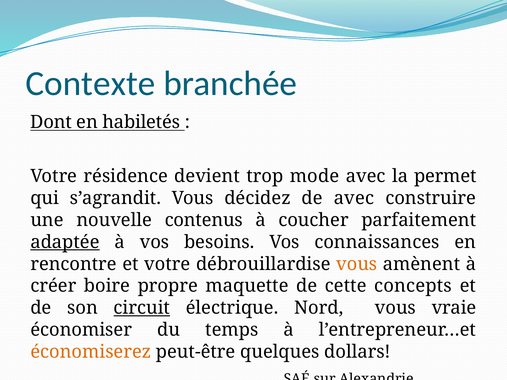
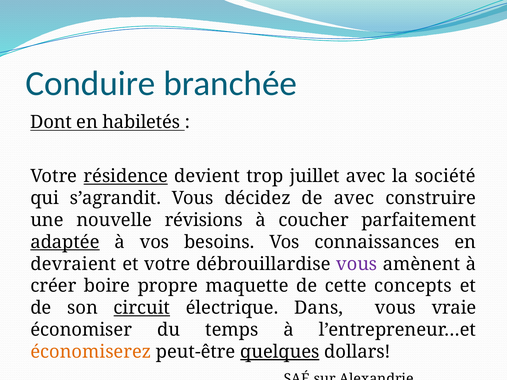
Contexte: Contexte -> Conduire (90, 84)
résidence underline: none -> present (126, 176)
mode: mode -> juillet (315, 176)
permet: permet -> société (445, 176)
contenus: contenus -> révisions (204, 220)
rencontre: rencontre -> devraient (73, 264)
vous colour: orange -> purple (357, 264)
Nord: Nord -> Dans (319, 308)
quelques underline: none -> present (280, 352)
